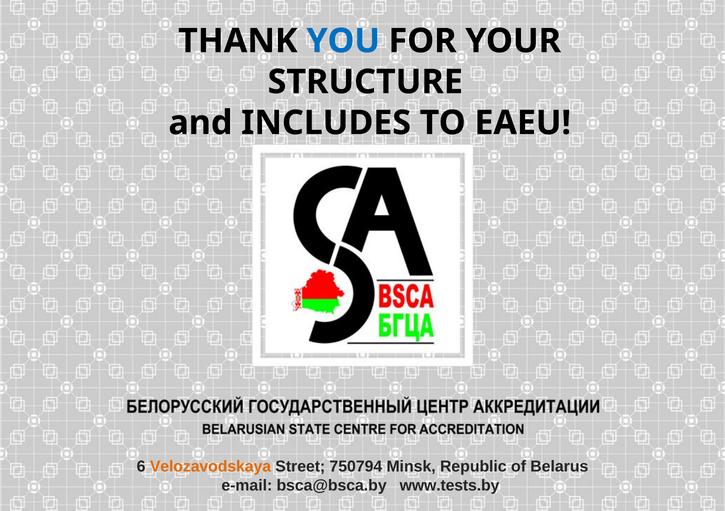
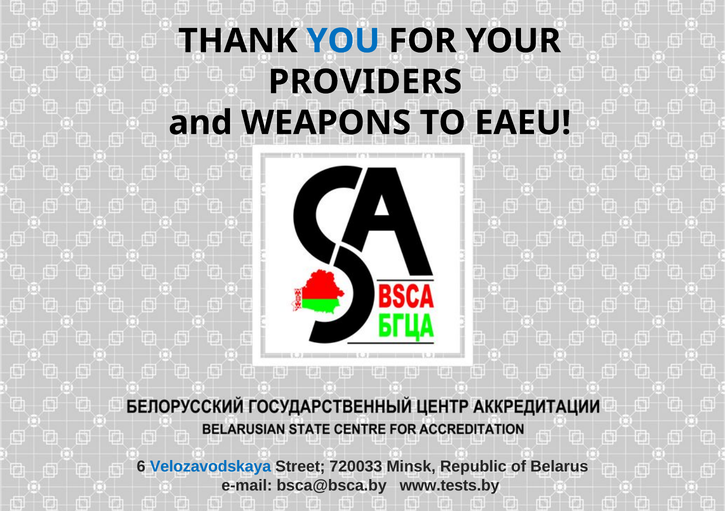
STRUCTURE: STRUCTURE -> PROVIDERS (365, 82)
INCLUDES: INCLUDES -> WEAPONS (326, 123)
Velozavodskaya colour: orange -> blue (210, 467)
750794: 750794 -> 720033 (356, 467)
